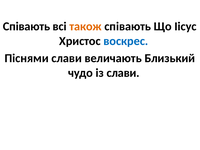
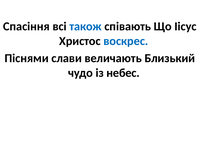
Співають: Співають -> Спасіння (26, 26)
також colour: orange -> blue (86, 26)
із слави: слави -> небес (123, 73)
